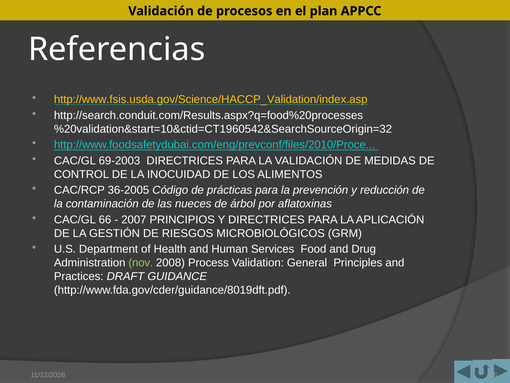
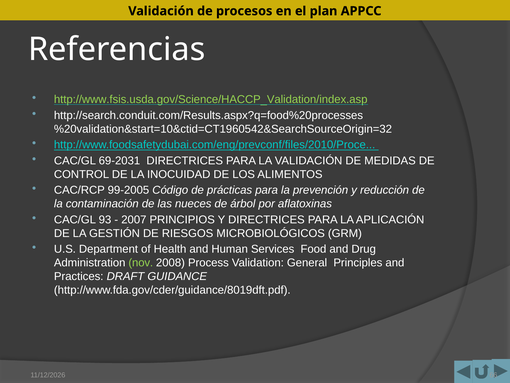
http://www.fsis.usda.gov/Science/HACCP_Validation/index.asp colour: yellow -> light green (211, 99)
69-2003: 69-2003 -> 69-2031 (119, 161)
36-2005: 36-2005 -> 99-2005 (128, 190)
CAC/GL 66: 66 -> 93 (105, 219)
